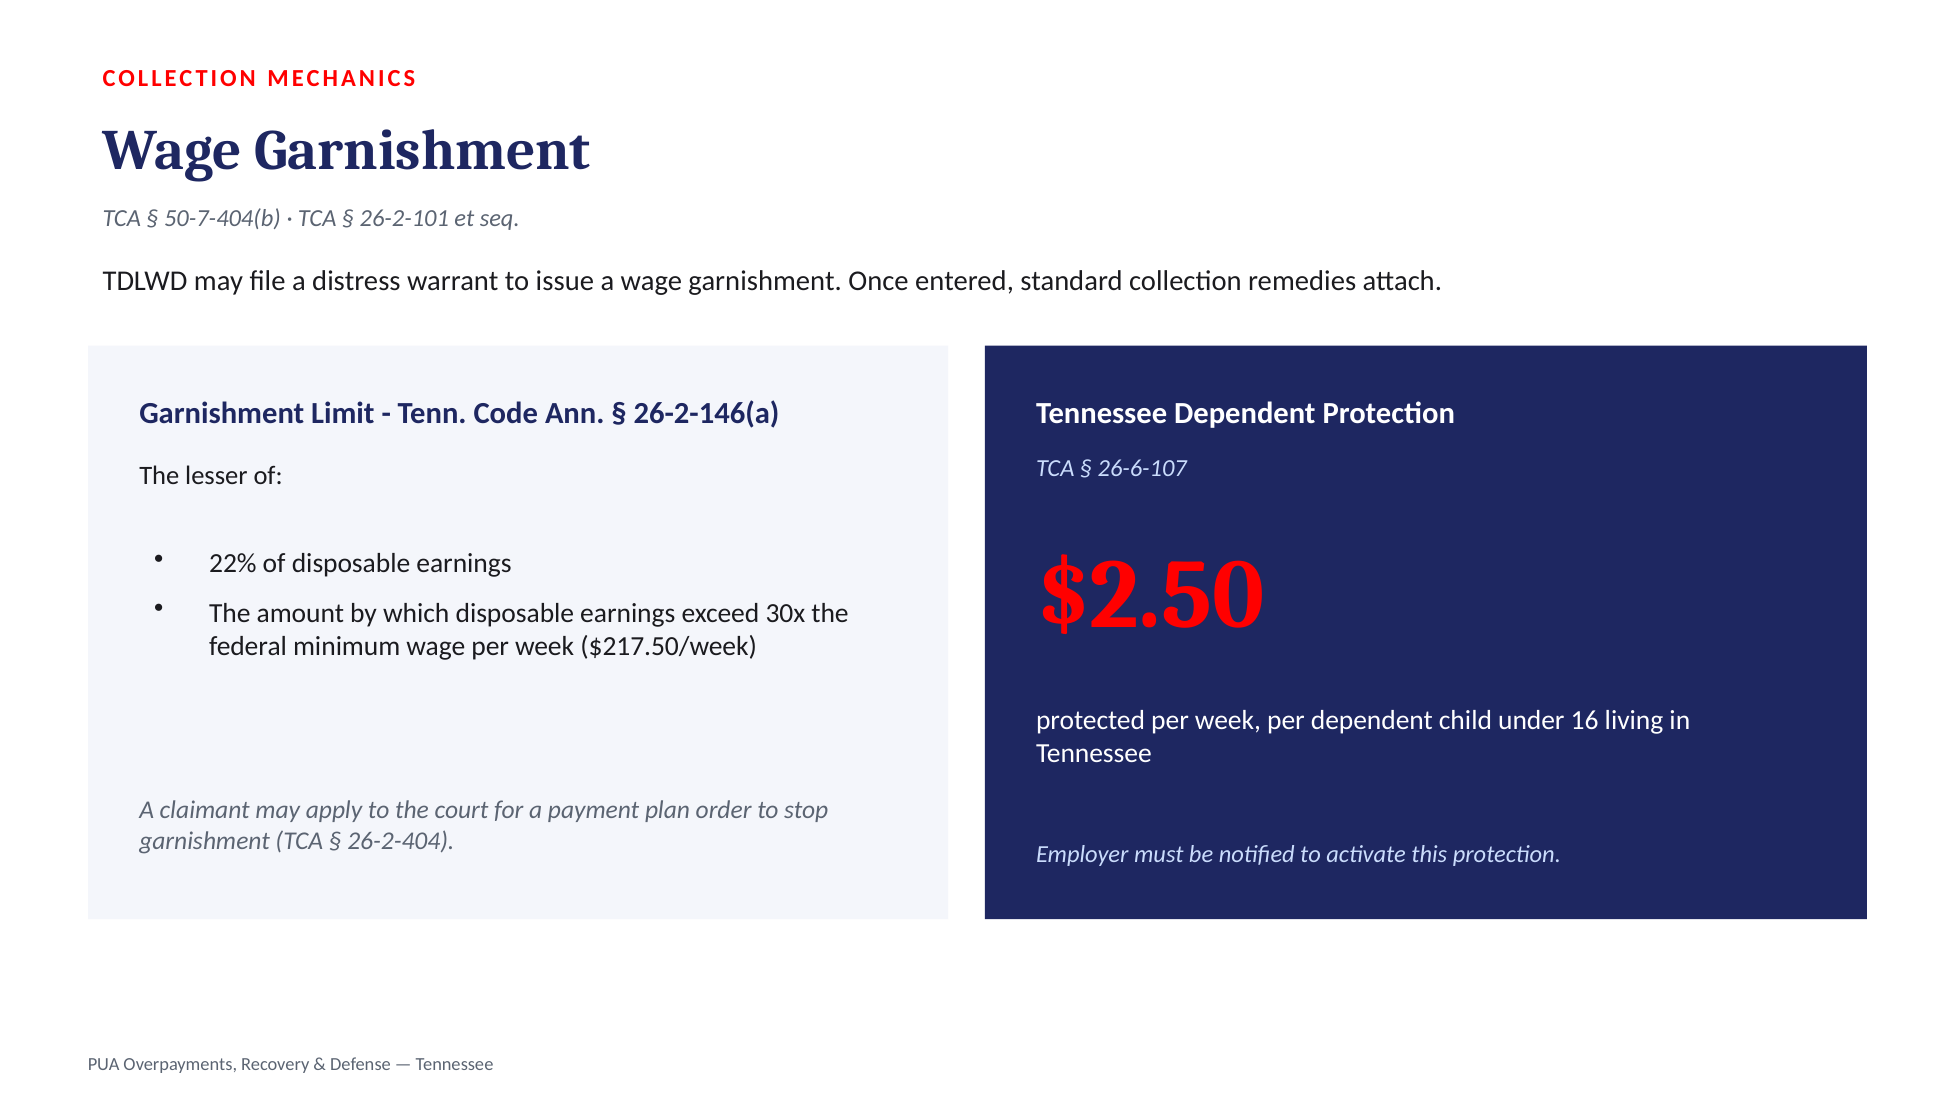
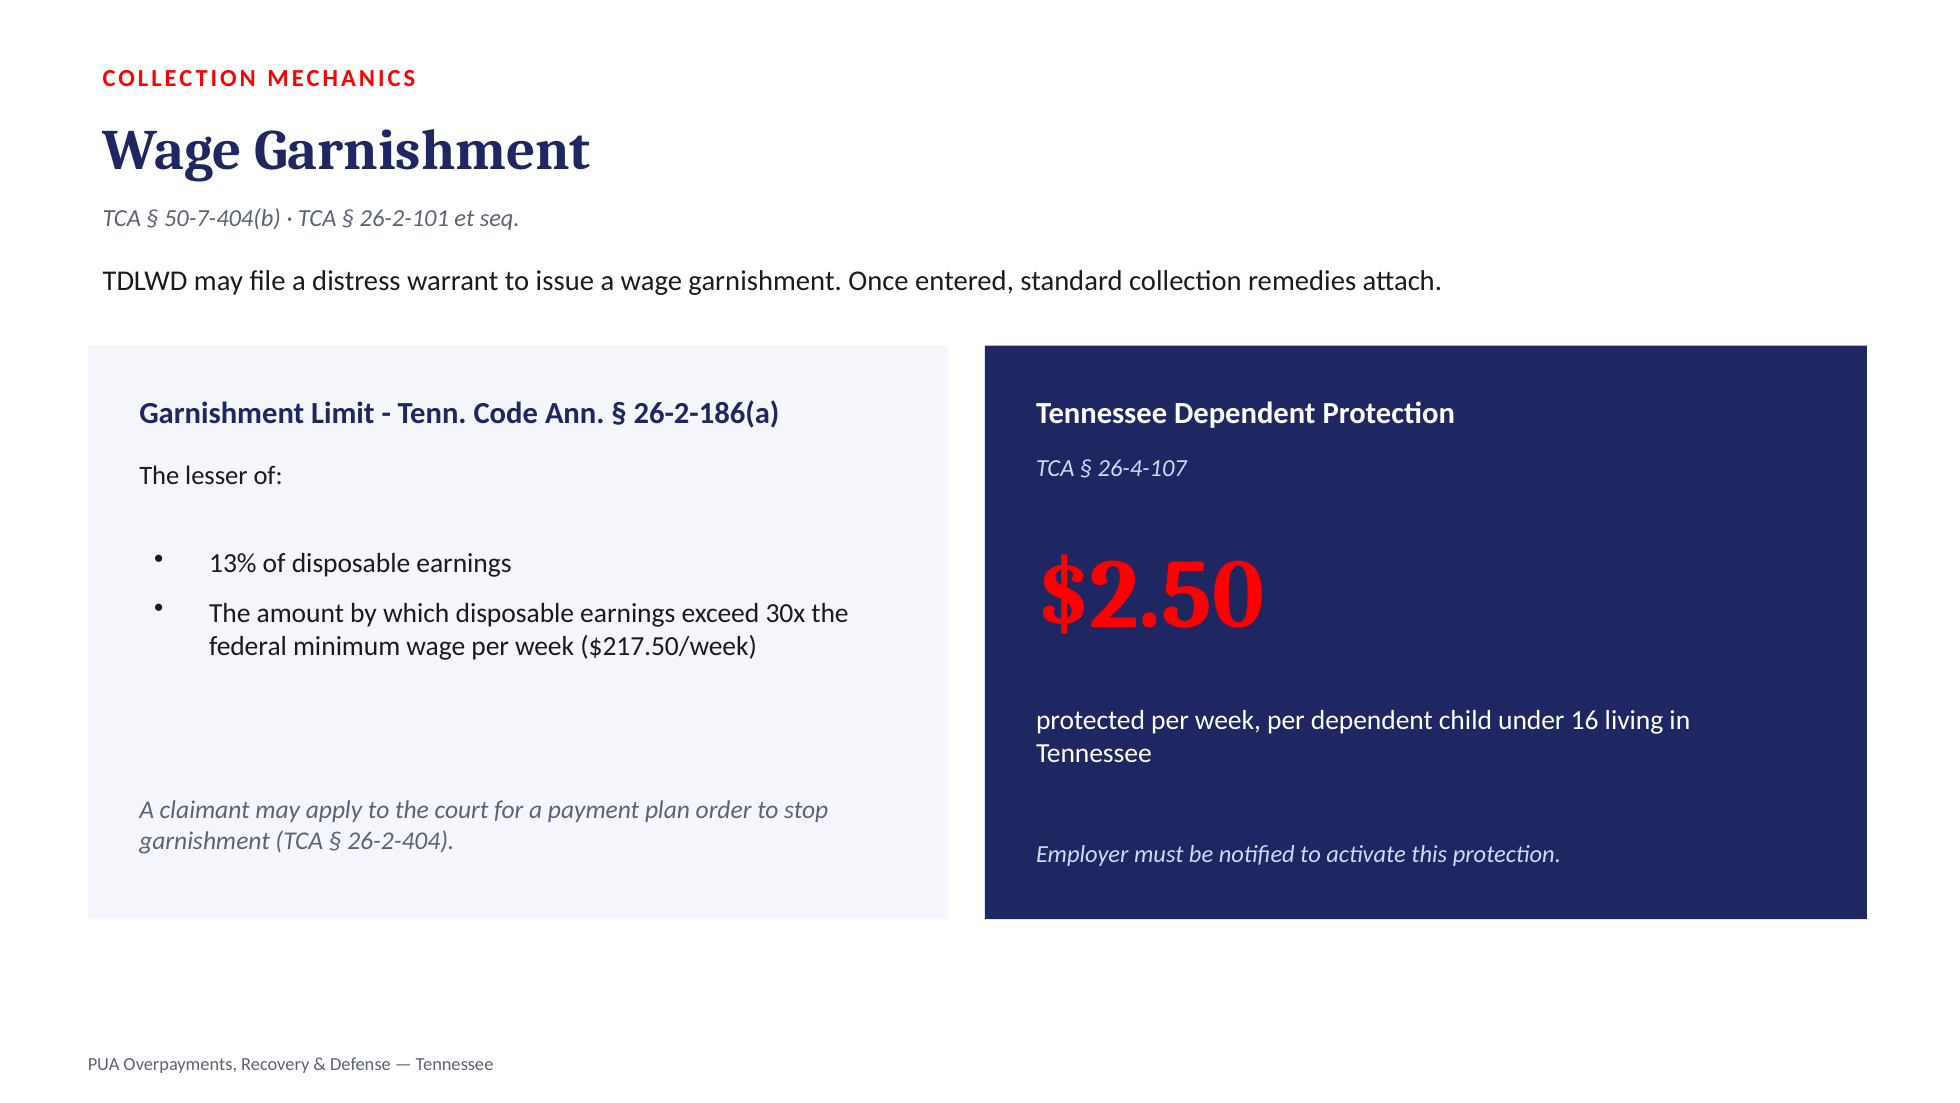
26-2-146(a: 26-2-146(a -> 26-2-186(a (707, 414)
26-6-107: 26-6-107 -> 26-4-107 (1142, 468)
22%: 22% -> 13% (233, 563)
